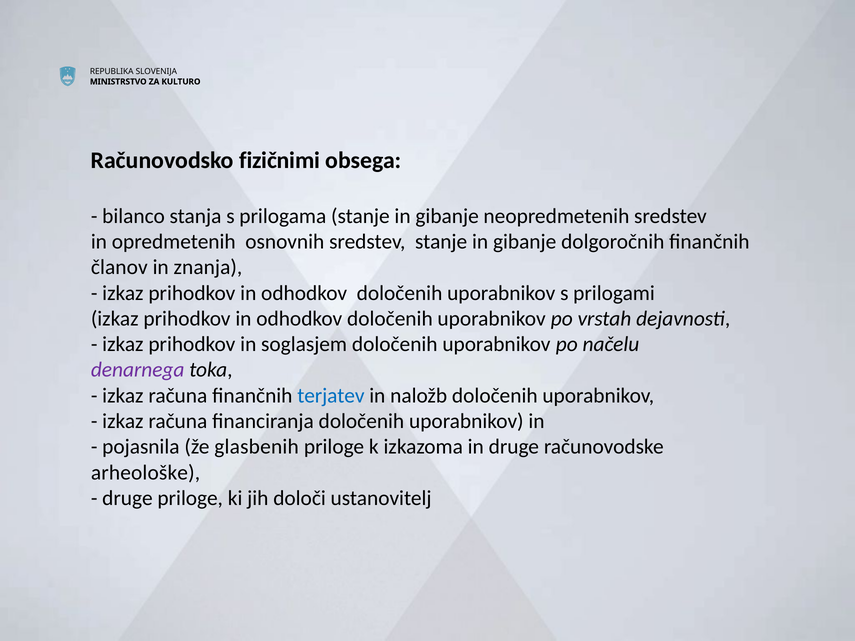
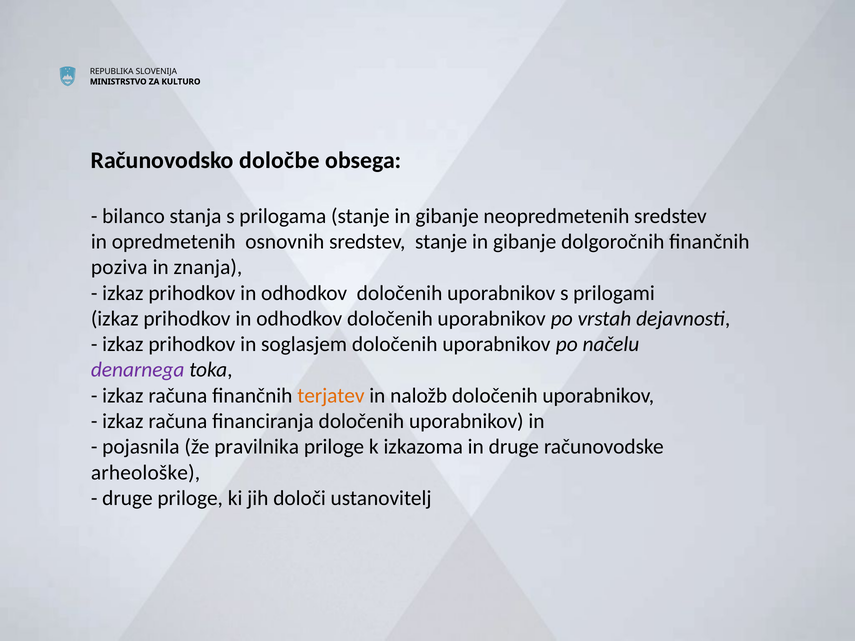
fizičnimi: fizičnimi -> določbe (279, 161)
članov: članov -> poziva (119, 267)
terjatev colour: blue -> orange (331, 396)
glasbenih: glasbenih -> pravilnika (257, 447)
